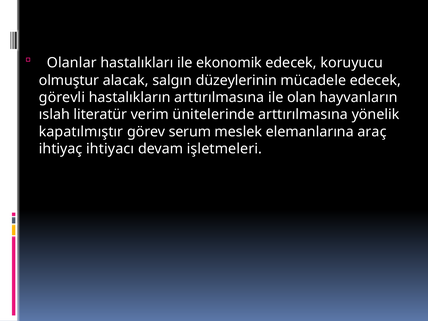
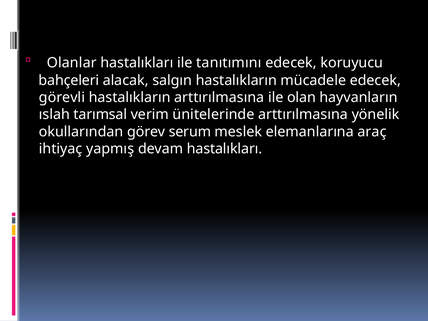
ekonomik: ekonomik -> tanıtımını (229, 63)
olmuştur: olmuştur -> bahçeleri (69, 80)
salgın düzeylerinin: düzeylerinin -> hastalıkların (236, 80)
literatür: literatür -> tarımsal (100, 115)
kapatılmıştır: kapatılmıştır -> okullarından (81, 132)
ihtiyacı: ihtiyacı -> yapmış (110, 149)
devam işletmeleri: işletmeleri -> hastalıkları (225, 149)
